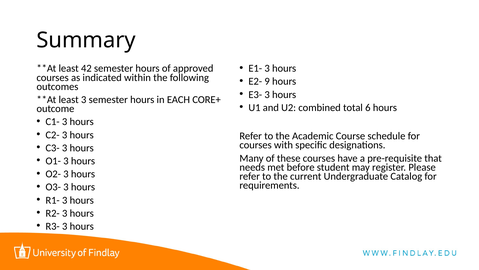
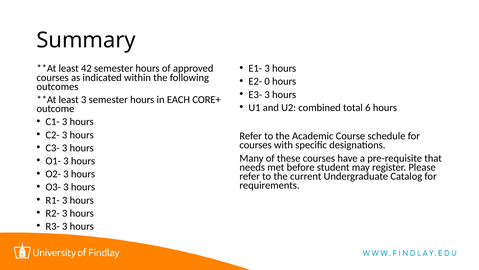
9: 9 -> 0 (267, 81)
